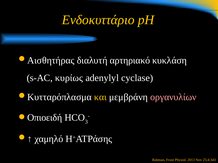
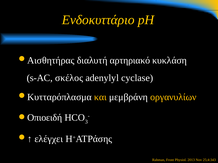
κυρίως: κυρίως -> σκέλος (69, 78)
οργανυλίων colour: pink -> yellow (173, 97)
χαμηλό: χαμηλό -> ελέγχει (49, 139)
